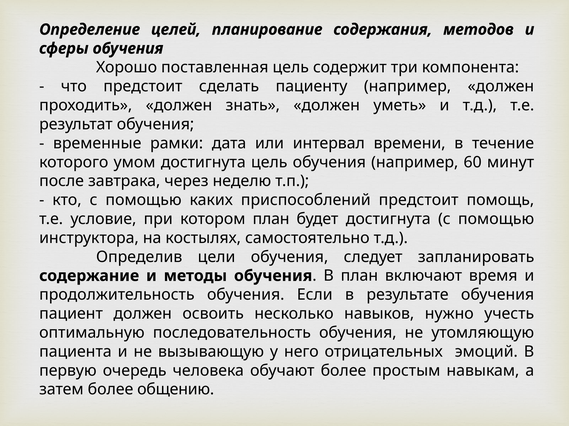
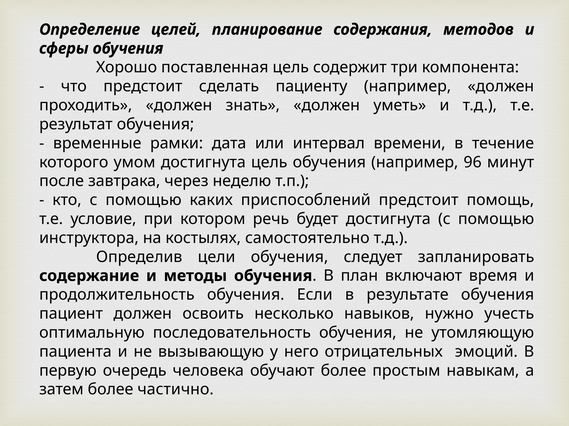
60: 60 -> 96 (473, 162)
котором план: план -> речь (271, 219)
общению: общению -> частично (176, 390)
